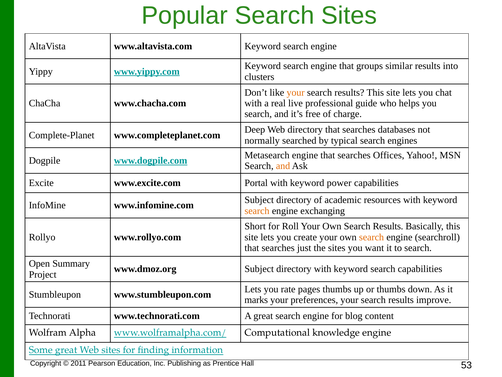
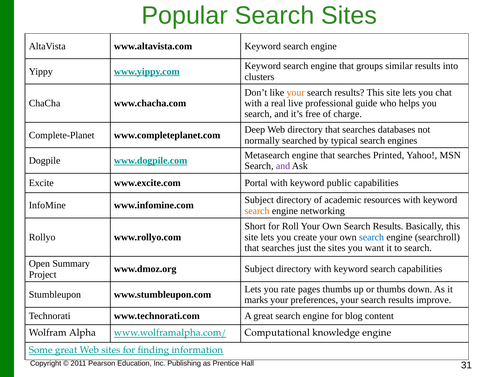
Offices: Offices -> Printed (389, 155)
and colour: orange -> purple (283, 166)
power: power -> public (339, 183)
exchanging: exchanging -> networking (323, 211)
search colour: orange -> blue (372, 237)
53: 53 -> 31 (466, 365)
